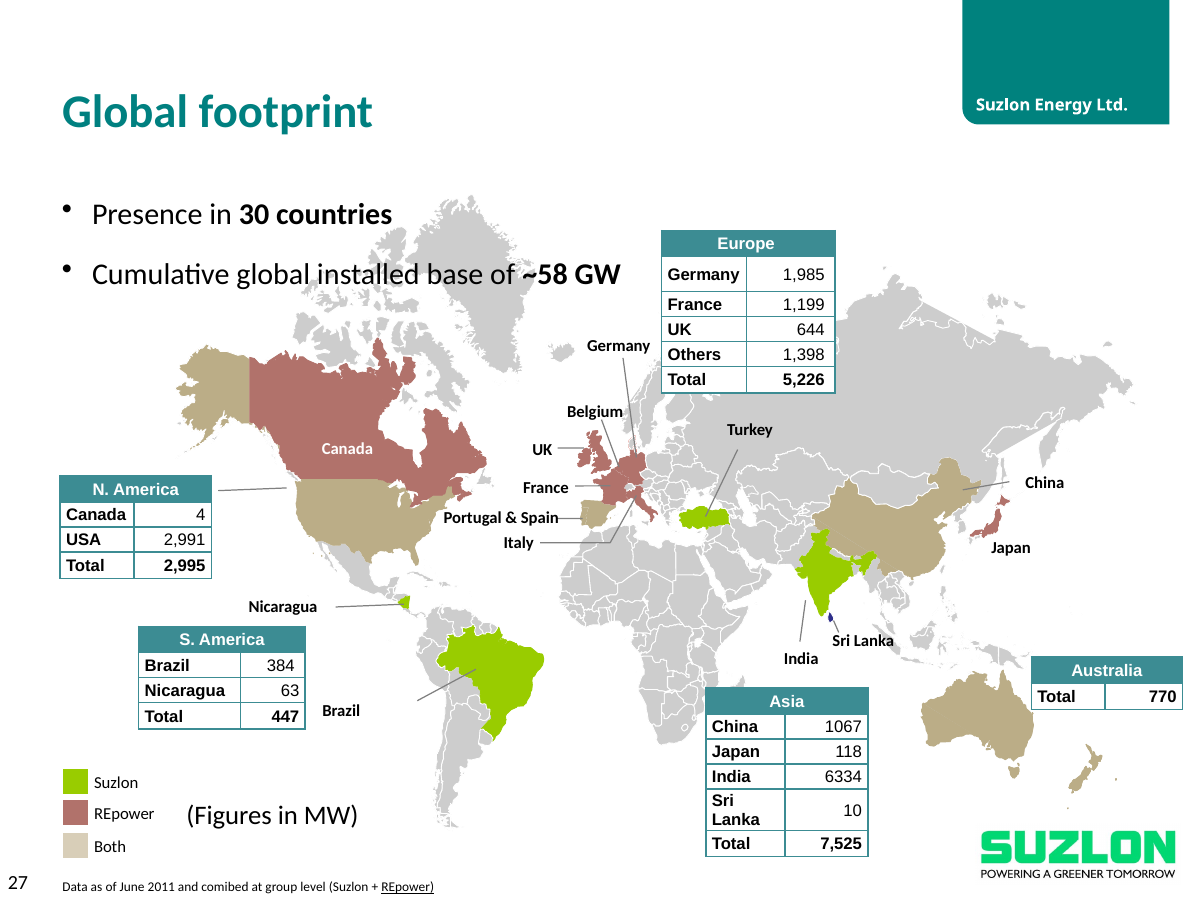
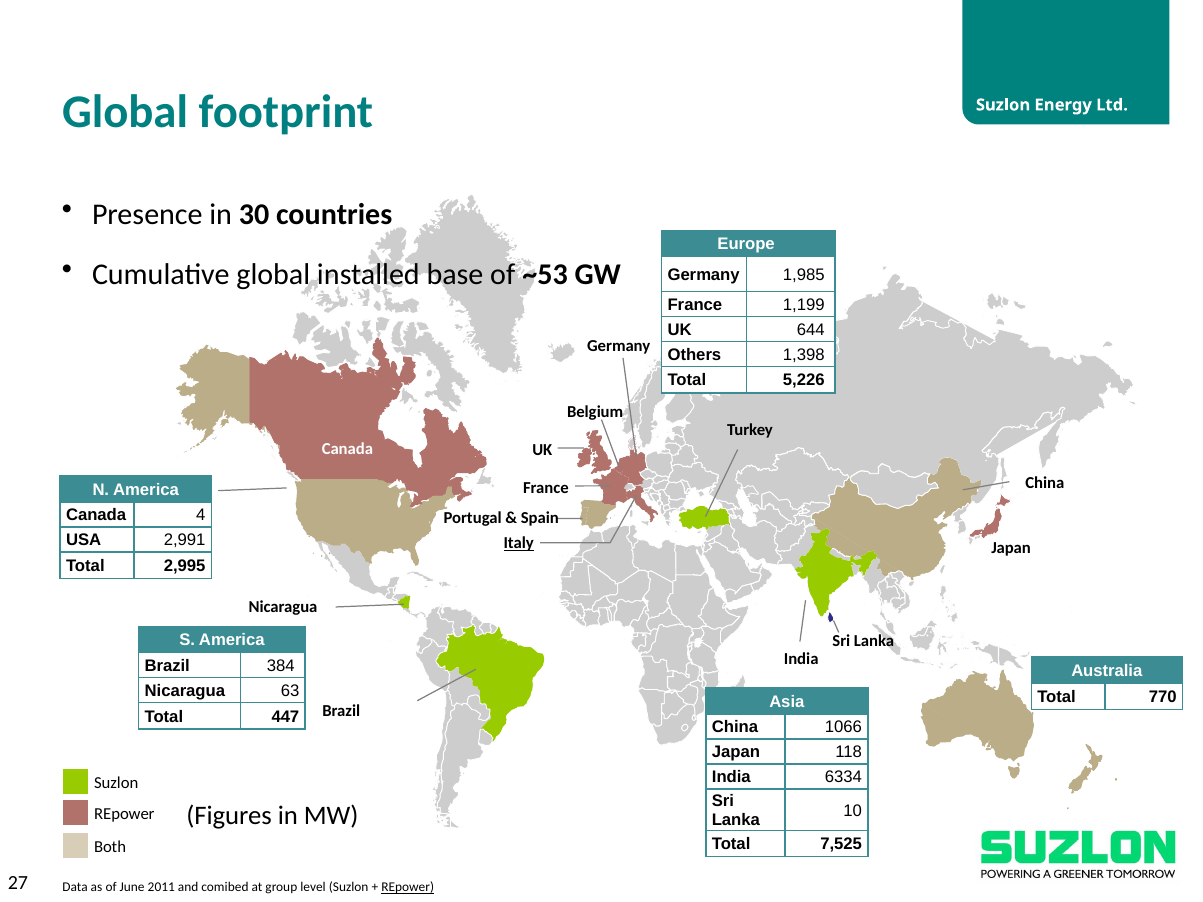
~58: ~58 -> ~53 (545, 275)
Italy underline: none -> present (519, 544)
1067: 1067 -> 1066 (843, 727)
